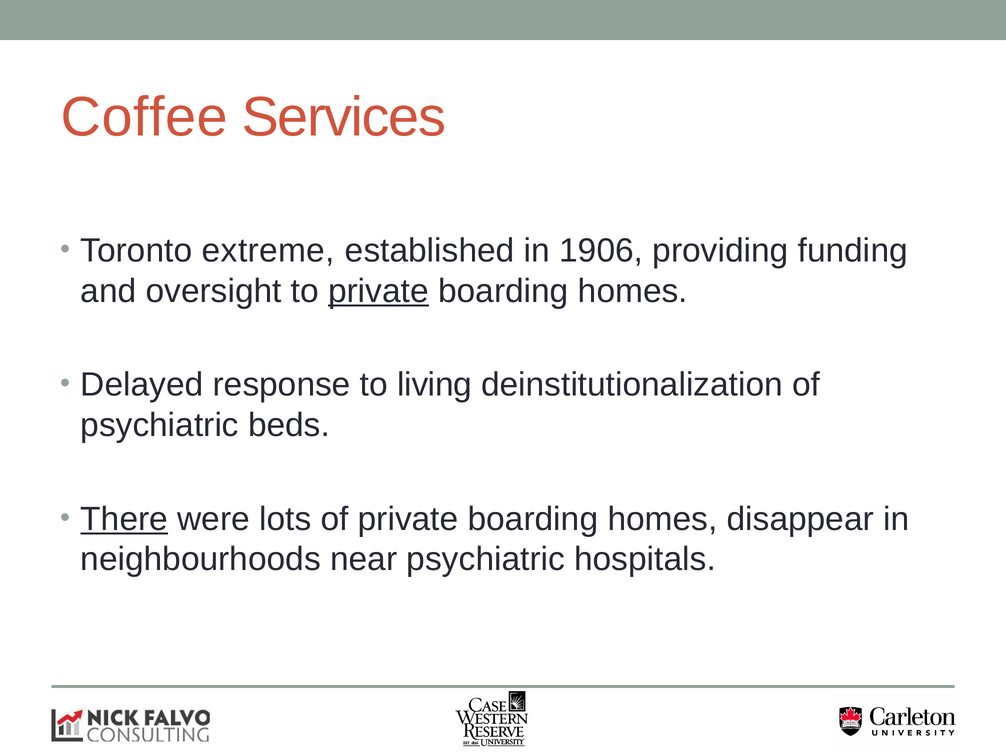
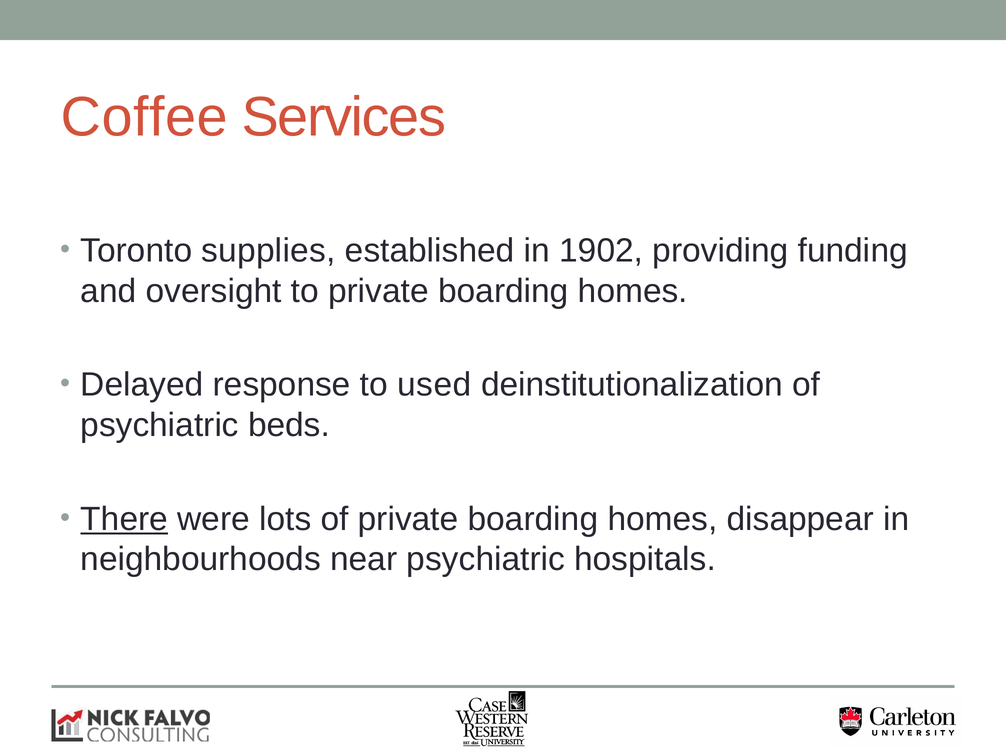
extreme: extreme -> supplies (268, 250)
1906: 1906 -> 1902 (601, 250)
private underline: present -> none (378, 291)
living: living -> used (434, 385)
